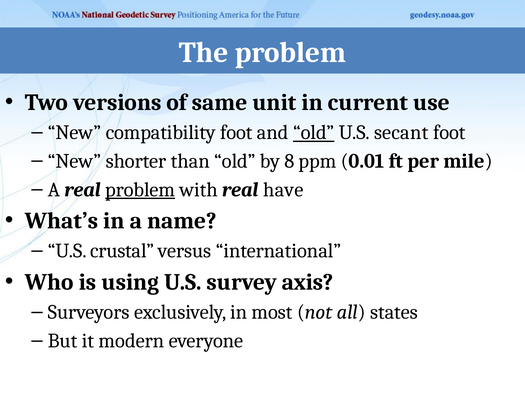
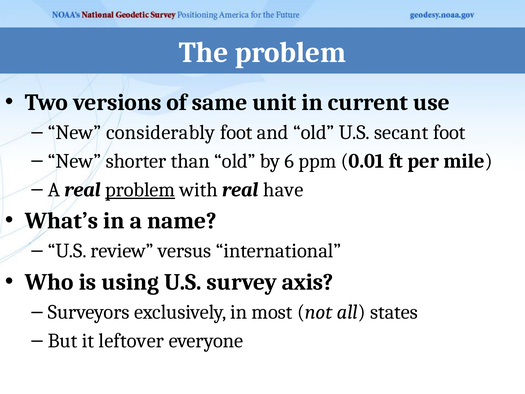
compatibility: compatibility -> considerably (161, 132)
old underline: present -> none (314, 132)
8: 8 -> 6 (289, 161)
crustal: crustal -> review (122, 251)
modern: modern -> leftover (131, 341)
